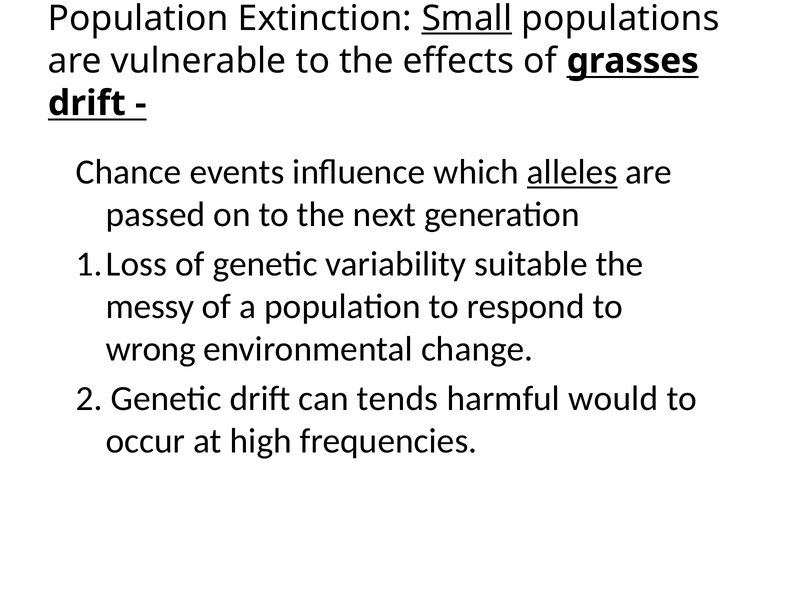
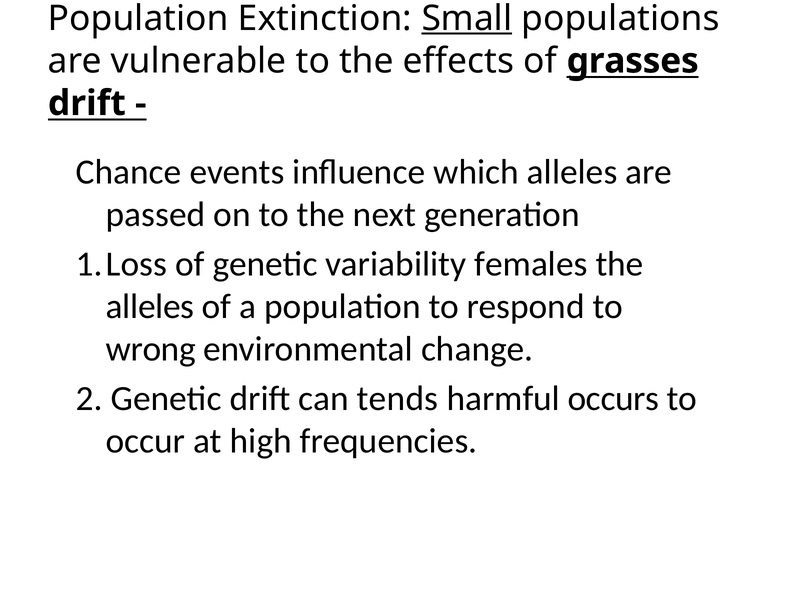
alleles underline: present -> none (572, 172)
suitable: suitable -> females (531, 265)
messy: messy -> alleles (150, 307)
would: would -> occurs (613, 399)
